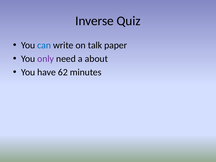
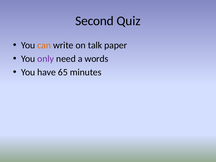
Inverse: Inverse -> Second (95, 21)
can colour: blue -> orange (44, 45)
about: about -> words (96, 59)
62: 62 -> 65 (63, 72)
